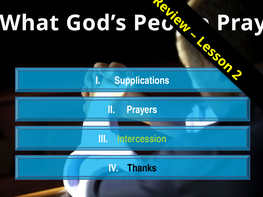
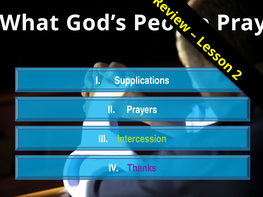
Thanks colour: black -> purple (142, 168)
